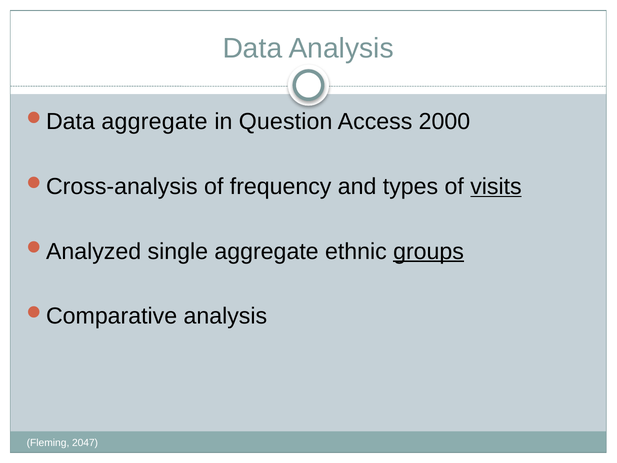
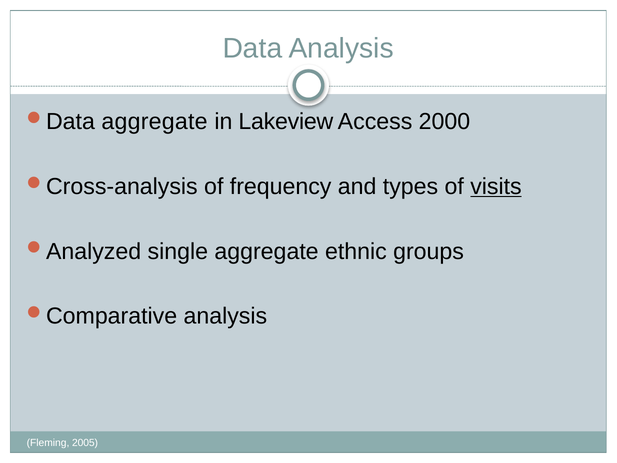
Question: Question -> Lakeview (286, 122)
groups underline: present -> none (429, 251)
2047: 2047 -> 2005 (85, 443)
